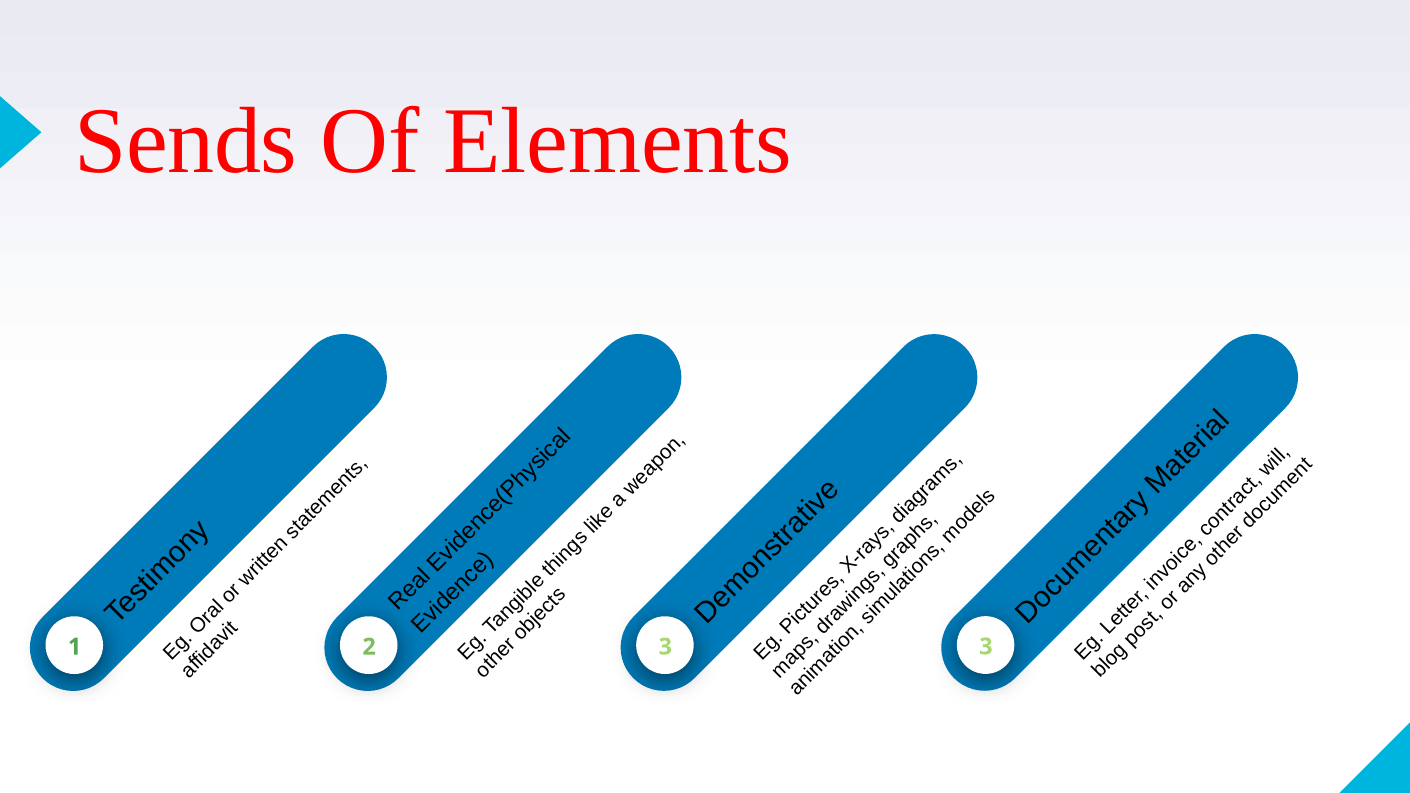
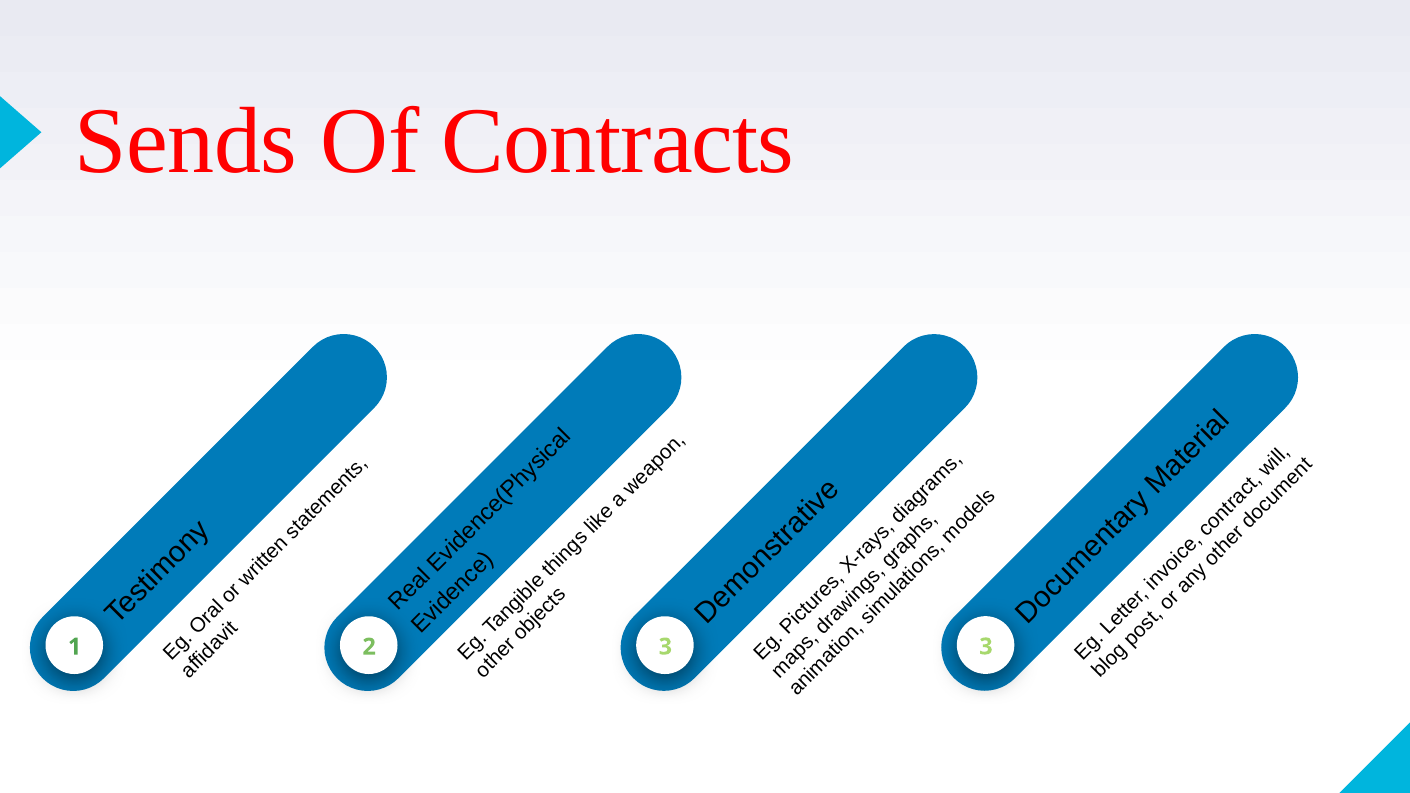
Elements: Elements -> Contracts (618, 141)
